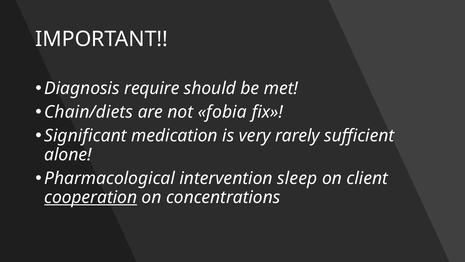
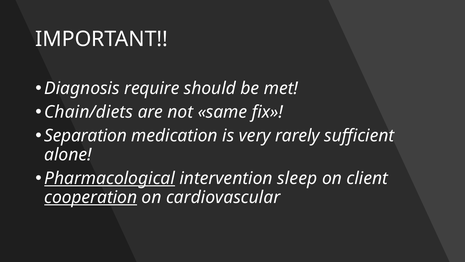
fobia: fobia -> same (222, 112)
Significant: Significant -> Separation (86, 136)
Pharmacological underline: none -> present (110, 178)
concentrations: concentrations -> cardiovascular (223, 197)
